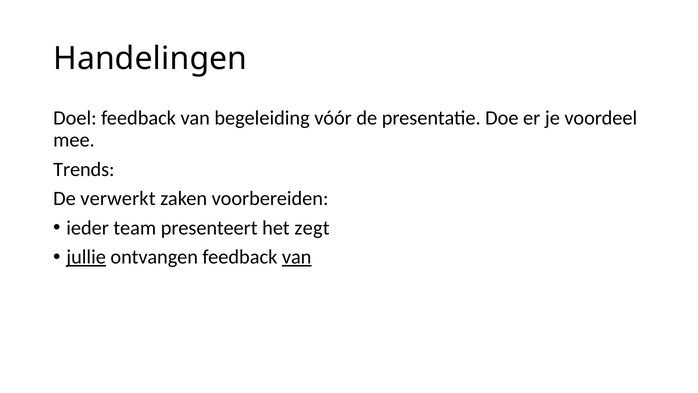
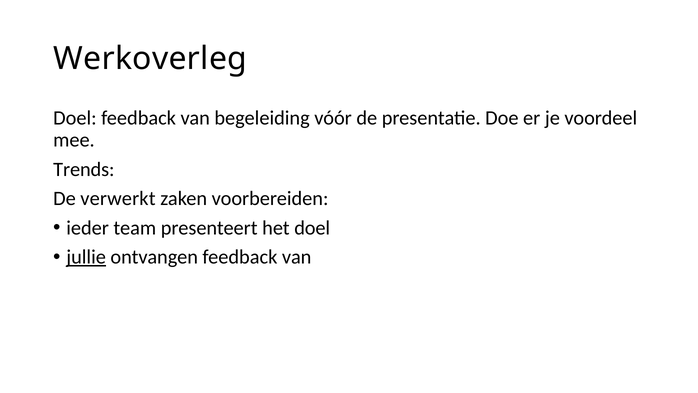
Handelingen: Handelingen -> Werkoverleg (150, 59)
het zegt: zegt -> doel (312, 228)
van underline: present -> none (297, 257)
